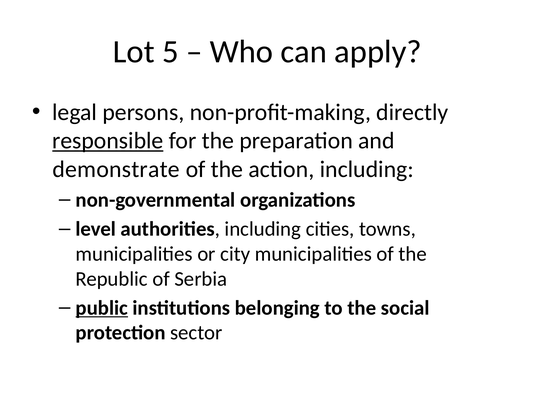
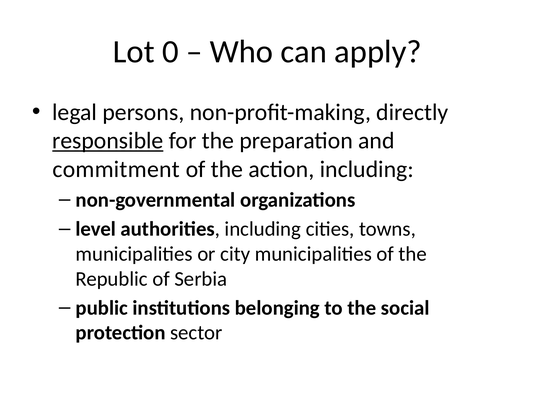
5: 5 -> 0 (170, 52)
demonstrate: demonstrate -> commitment (116, 169)
public underline: present -> none (102, 308)
